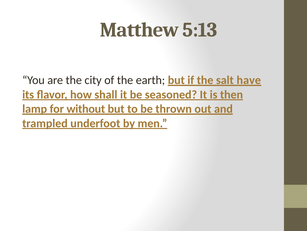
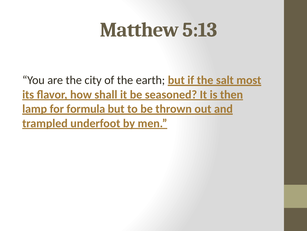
have: have -> most (249, 80)
without: without -> formula (86, 109)
